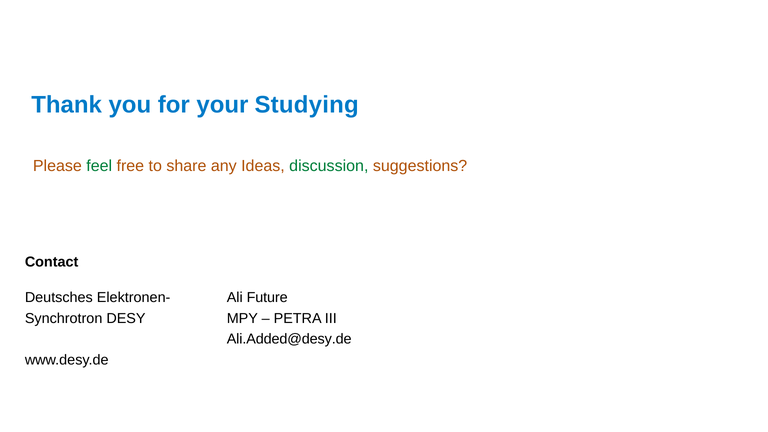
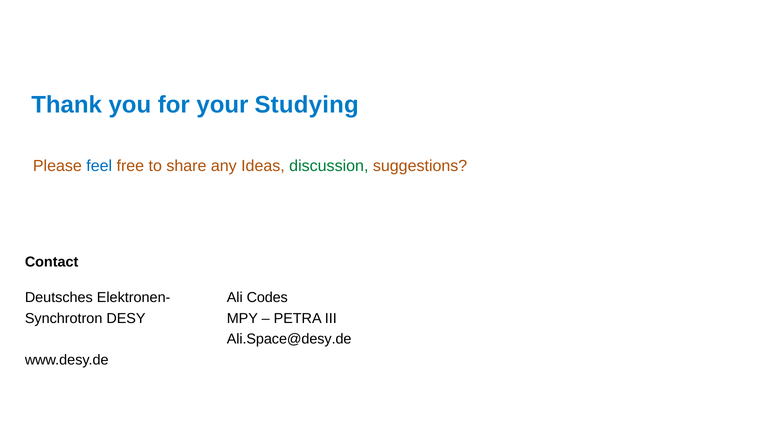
feel colour: green -> blue (99, 166)
Future: Future -> Codes (267, 298)
Ali.Added@desy.de: Ali.Added@desy.de -> Ali.Space@desy.de (289, 339)
